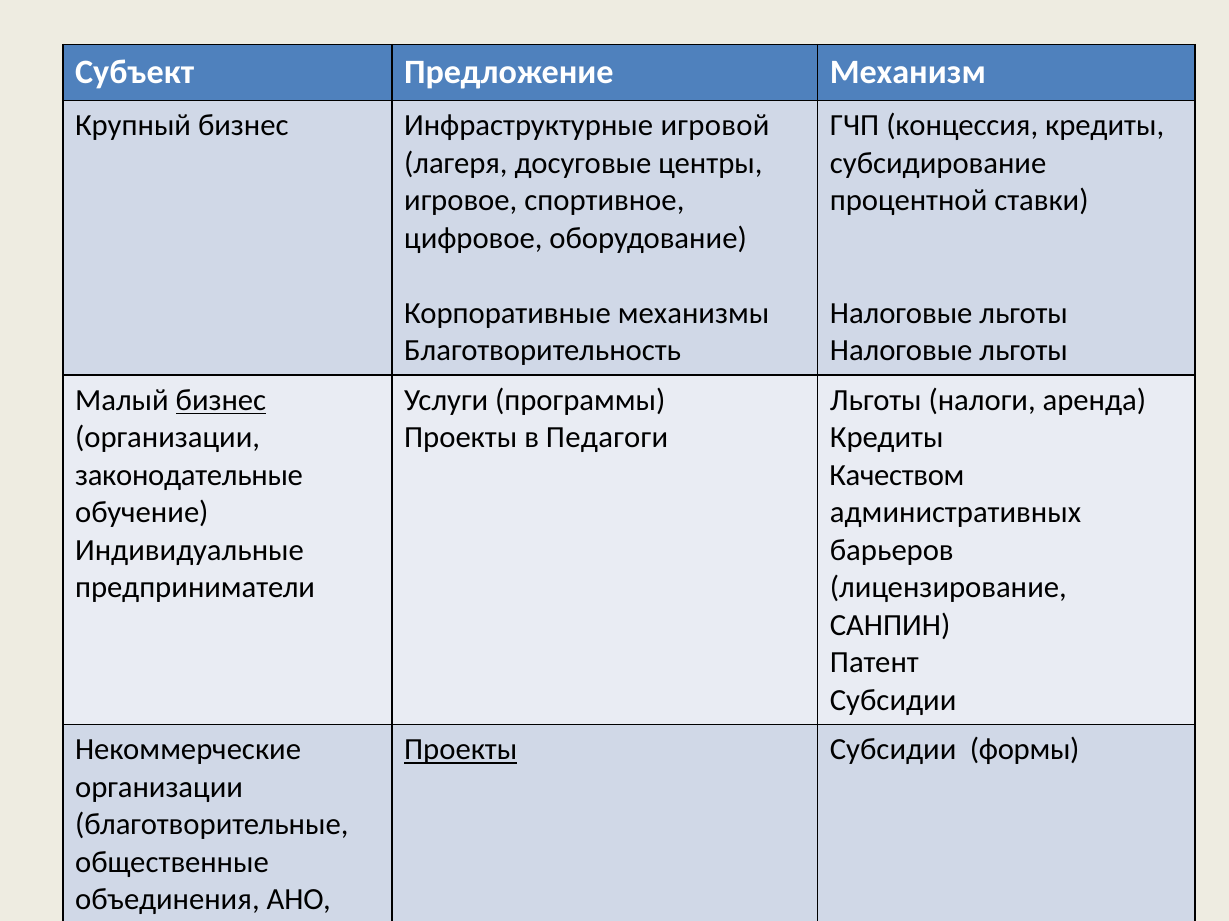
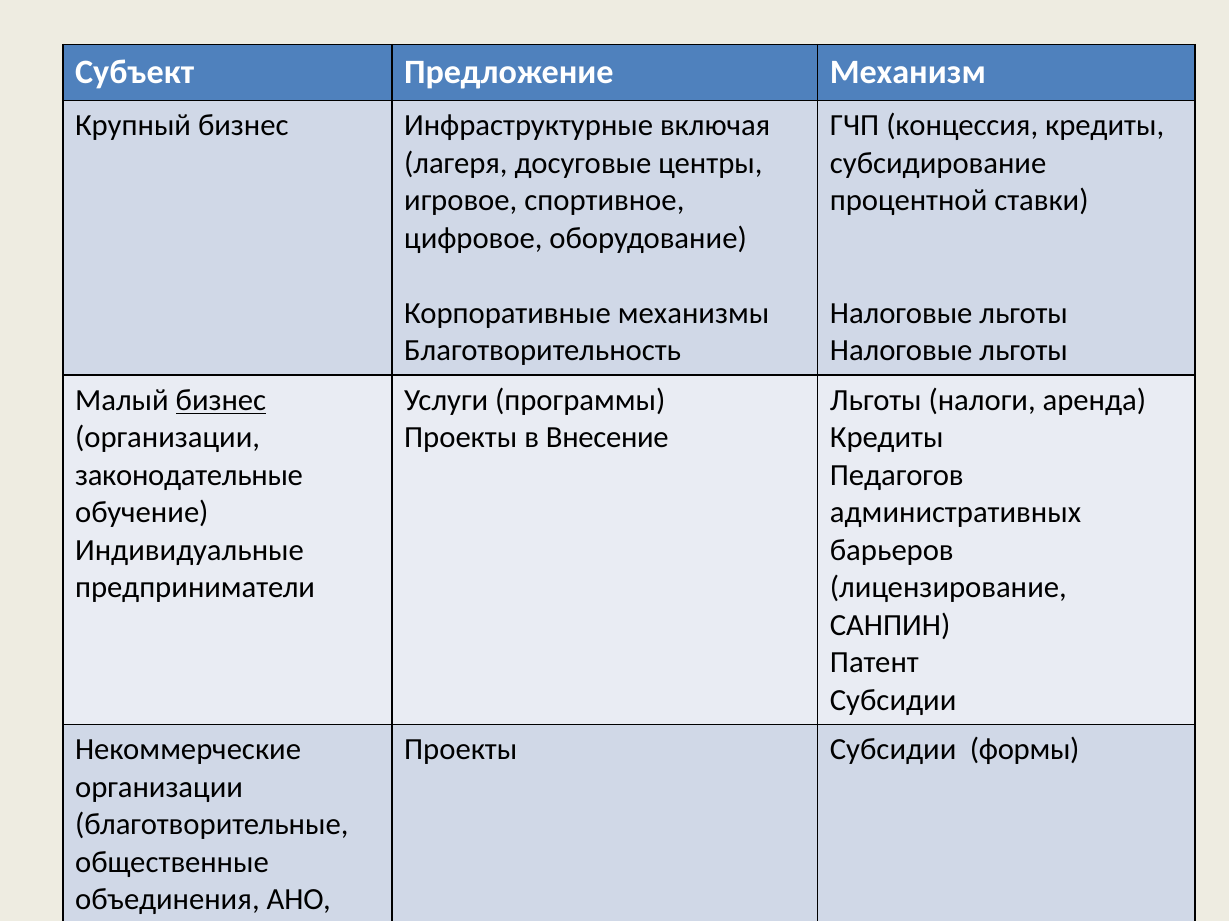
игровой: игровой -> включая (715, 126)
Педагоги: Педагоги -> Внесение (607, 438)
Качеством: Качеством -> Педагогов (897, 476)
Проекты underline: present -> none (461, 750)
